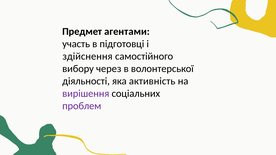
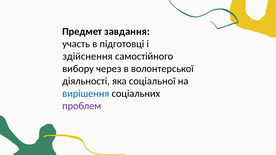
агентами: агентами -> завдання (127, 32)
активність: активність -> соціальної (152, 81)
вирішення colour: purple -> blue (86, 94)
